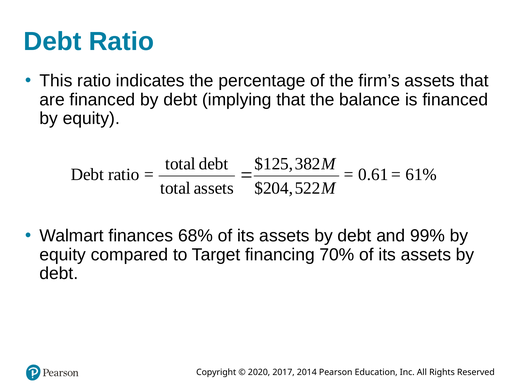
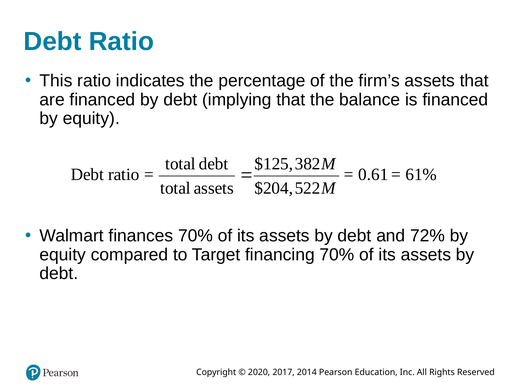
finances 68%: 68% -> 70% (196, 236)
99%: 99% -> 72% (428, 236)
